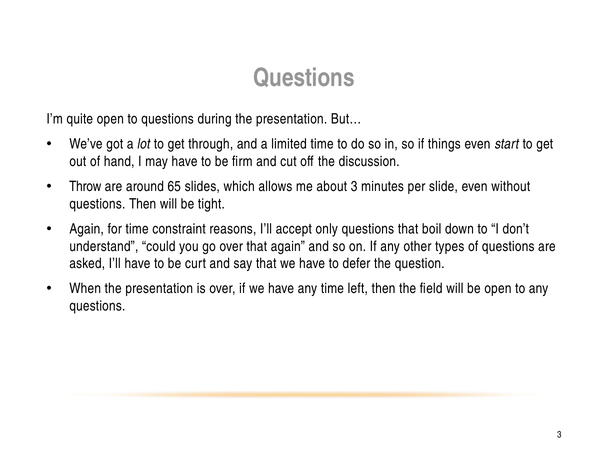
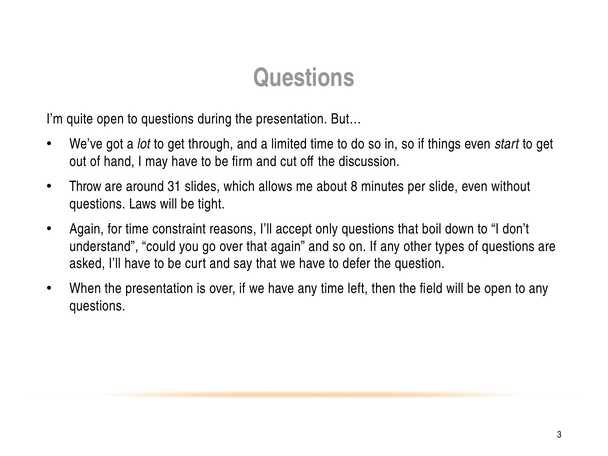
65: 65 -> 31 (174, 187)
about 3: 3 -> 8 (354, 187)
questions Then: Then -> Laws (143, 204)
